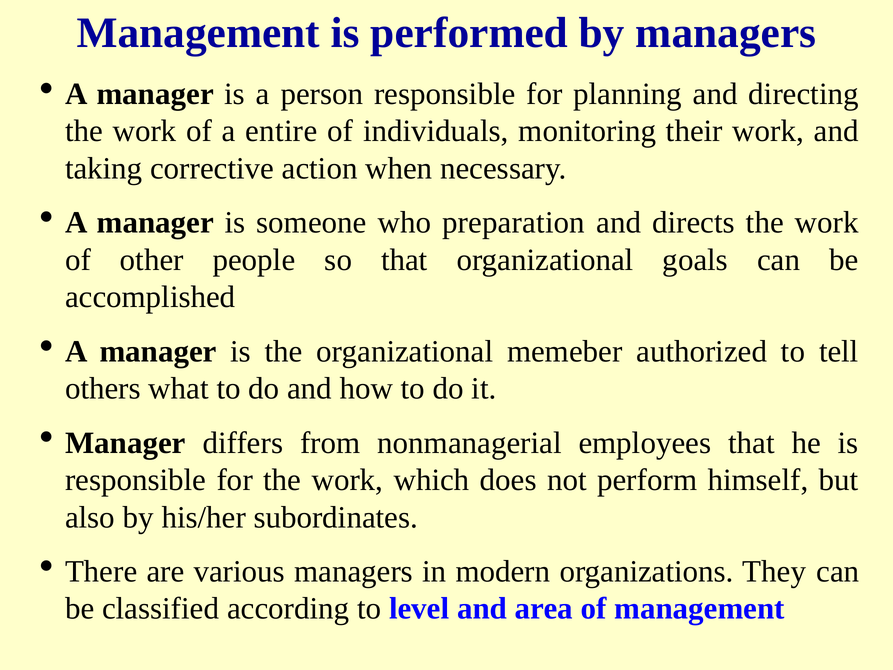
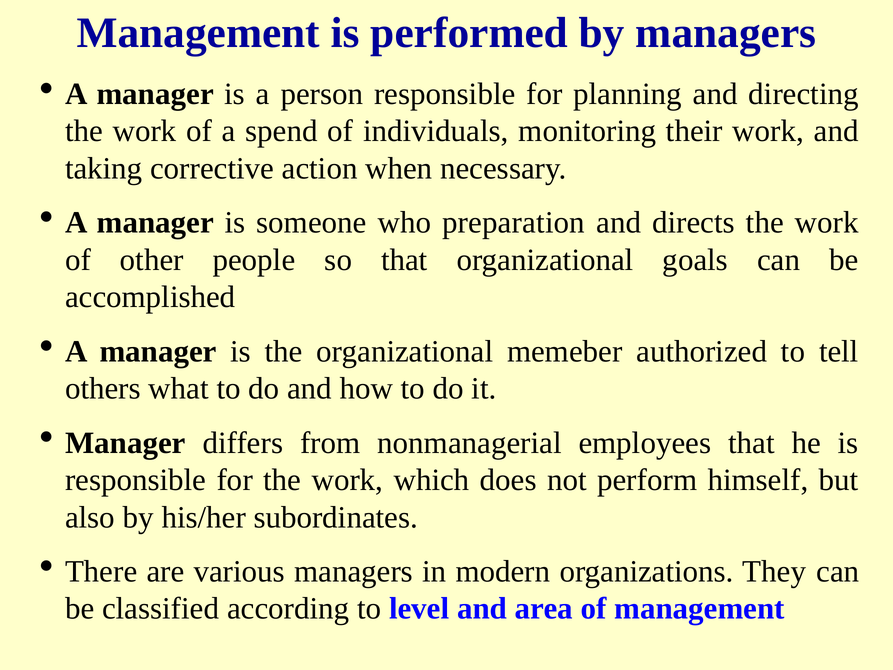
entire: entire -> spend (281, 131)
